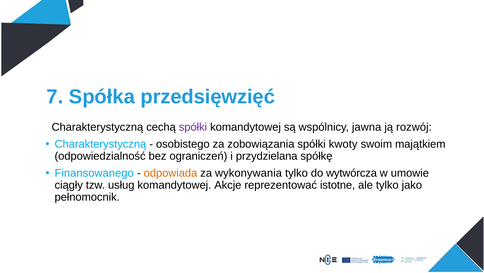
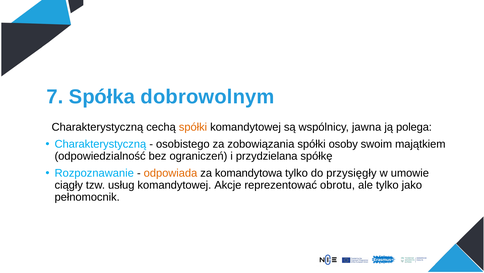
przedsięwzięć: przedsięwzięć -> dobrowolnym (208, 97)
spółki colour: purple -> orange (193, 127)
rozwój: rozwój -> polega (414, 127)
kwoty: kwoty -> osoby (343, 144)
Finansowanego: Finansowanego -> Rozpoznawanie (94, 173)
wykonywania: wykonywania -> komandytowa (249, 173)
wytwórcza: wytwórcza -> przysięgły (351, 173)
istotne: istotne -> obrotu (337, 185)
